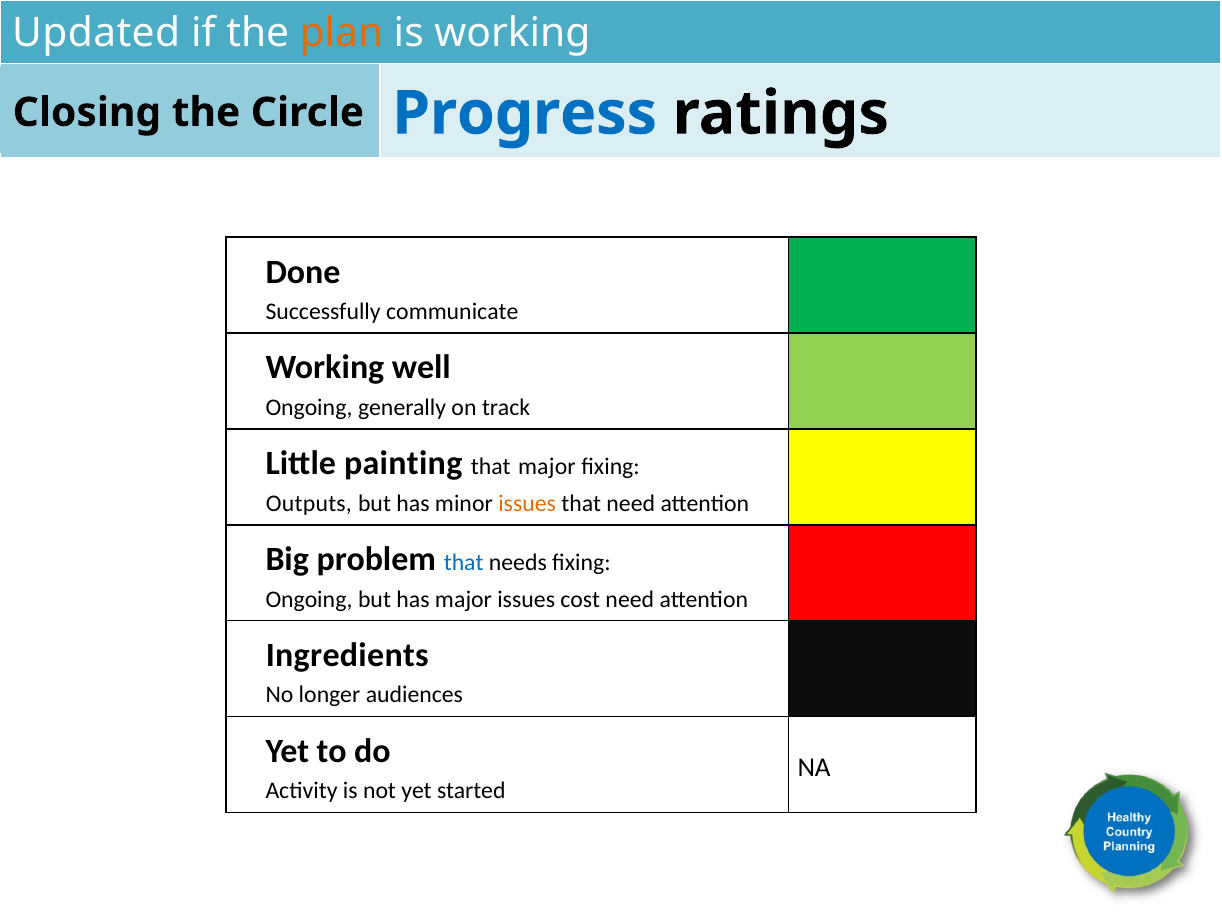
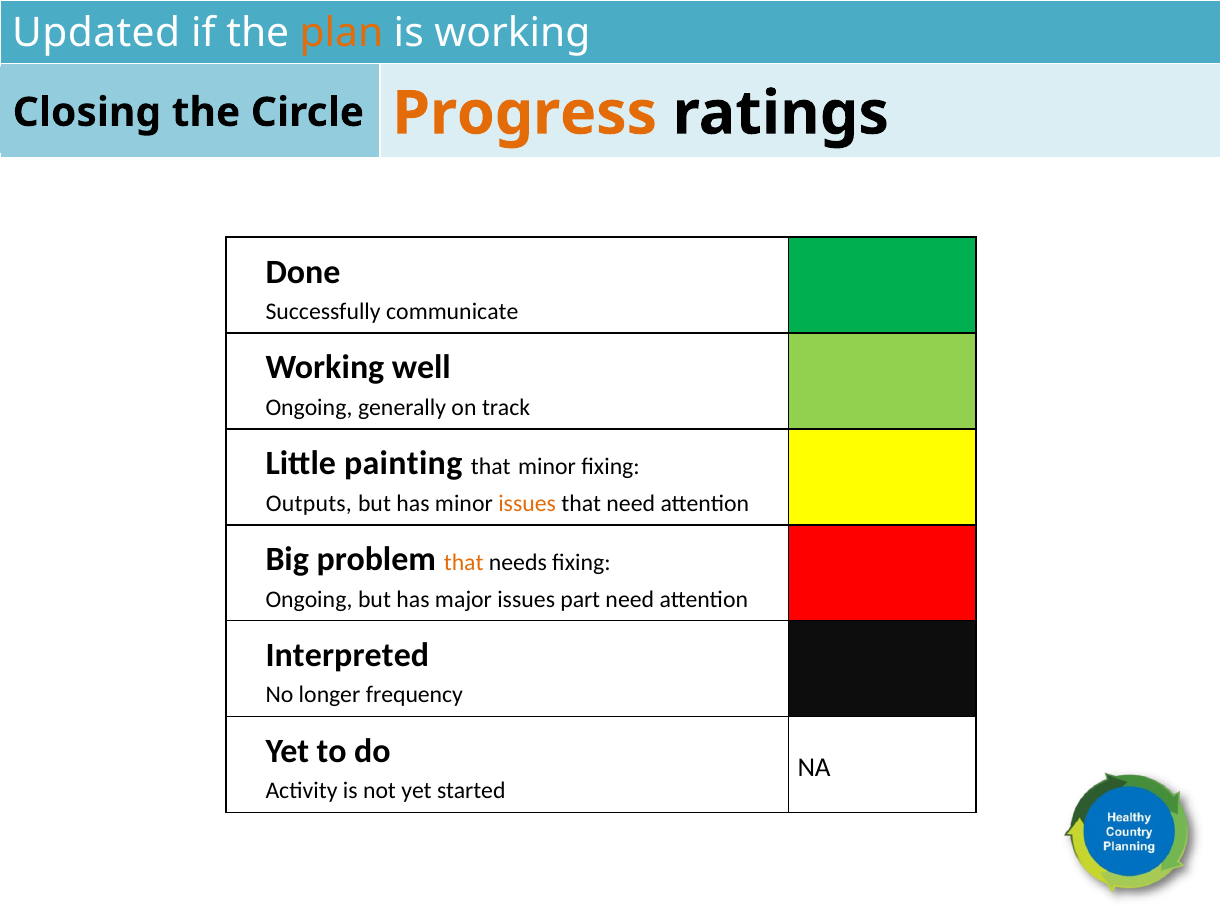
Progress colour: blue -> orange (525, 113)
that major: major -> minor (547, 467)
that colour: blue -> orange (464, 563)
cost: cost -> part (580, 599)
Ingredients: Ingredients -> Interpreted (347, 655)
audiences: audiences -> frequency (414, 695)
